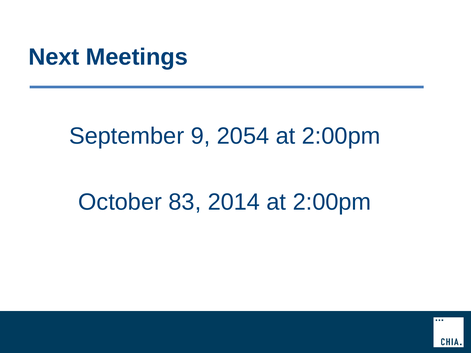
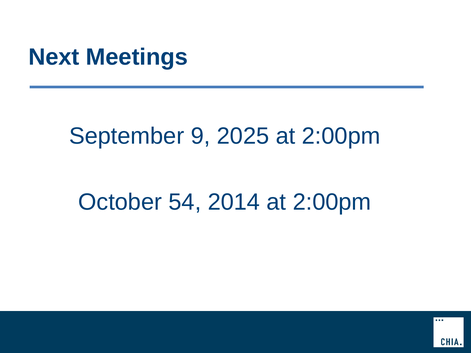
2054: 2054 -> 2025 (243, 136)
83: 83 -> 54 (185, 202)
